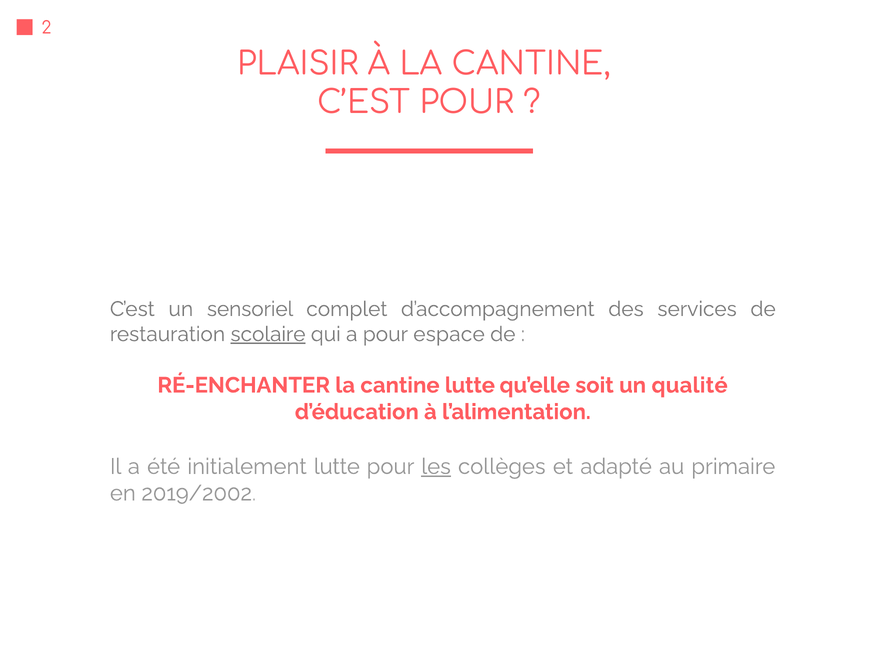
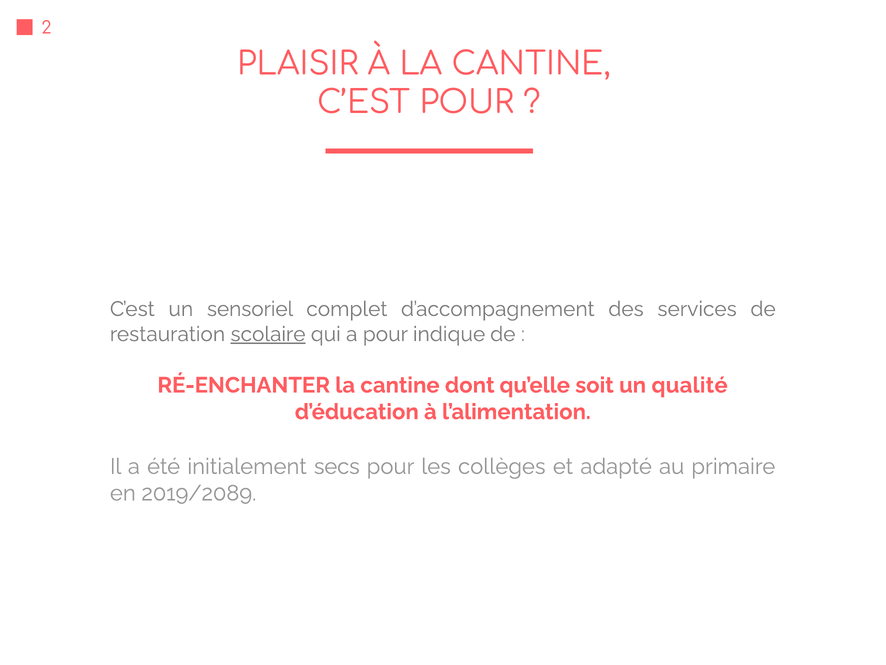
espace: espace -> indique (449, 334)
cantine lutte: lutte -> dont (470, 385)
initialement lutte: lutte -> secs (337, 466)
les underline: present -> none (436, 466)
2019/2002: 2019/2002 -> 2019/2089 (199, 493)
